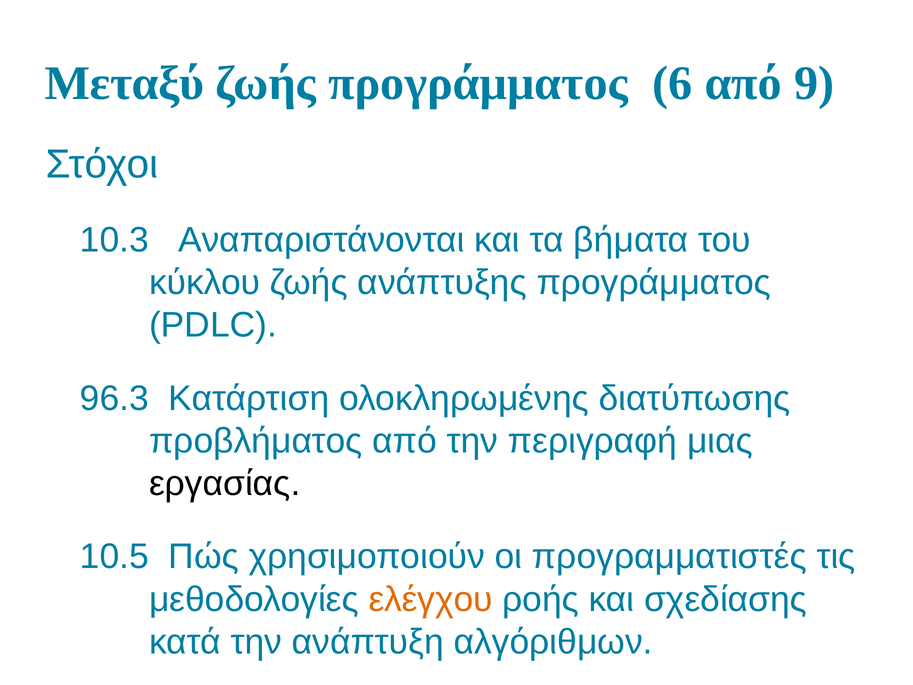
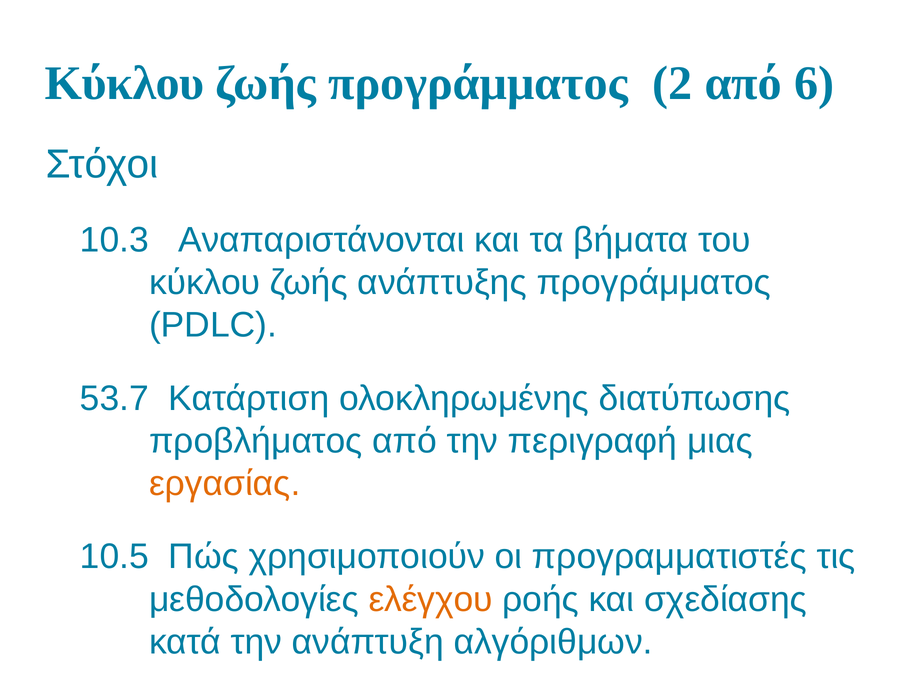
Μεταξύ: Μεταξύ -> Κύκλου (125, 83)
6: 6 -> 2 (673, 83)
9: 9 -> 6 (814, 83)
96.3: 96.3 -> 53.7 (114, 398)
εργασίας colour: black -> orange (225, 483)
